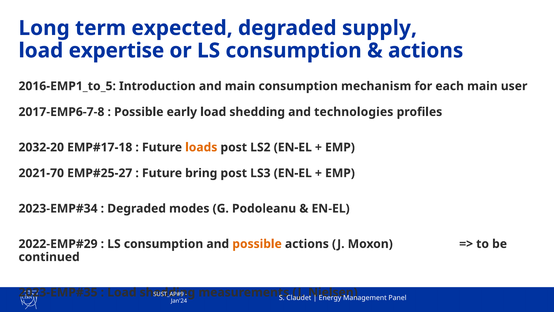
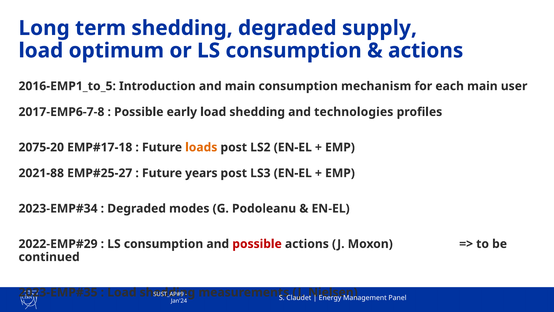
term expected: expected -> shedding (182, 28)
expertise: expertise -> optimum (116, 51)
2032-20: 2032-20 -> 2075-20 (41, 147)
2021-70: 2021-70 -> 2021-88 (41, 173)
bring: bring -> years (201, 173)
possible colour: orange -> red (257, 244)
